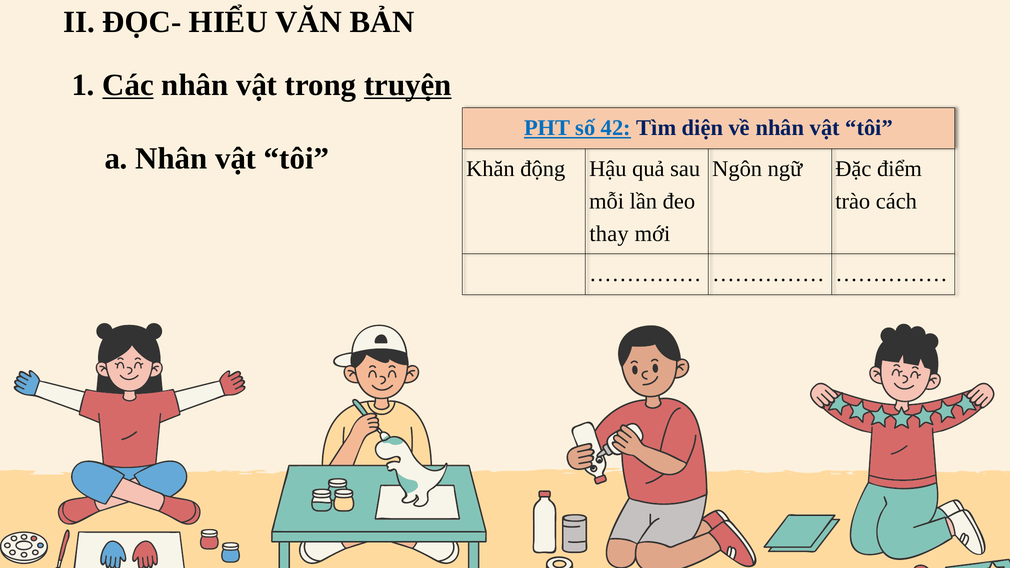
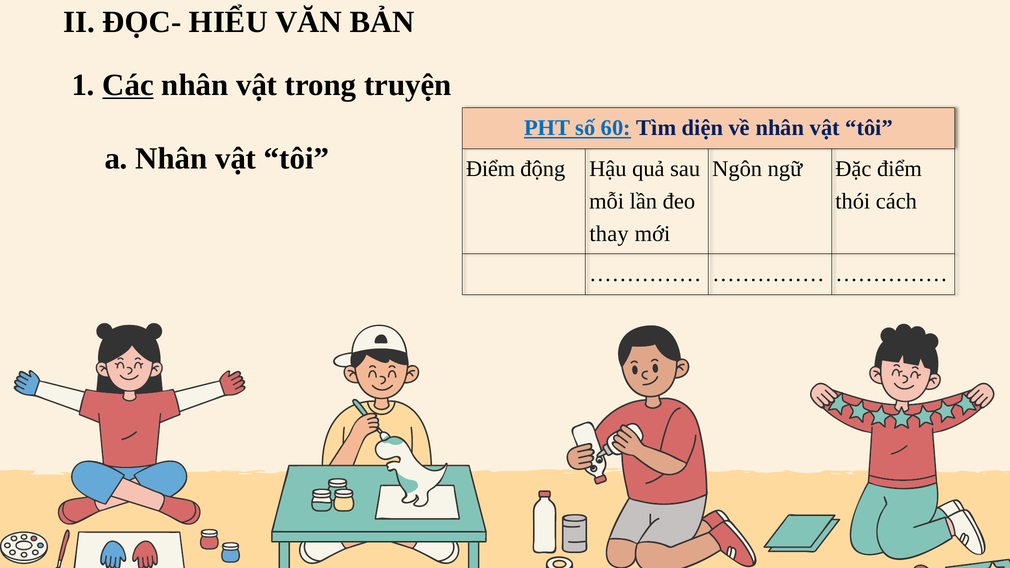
truyện underline: present -> none (408, 85)
42: 42 -> 60 (616, 128)
Khăn: Khăn -> Điểm (491, 169)
trào: trào -> thói (853, 201)
